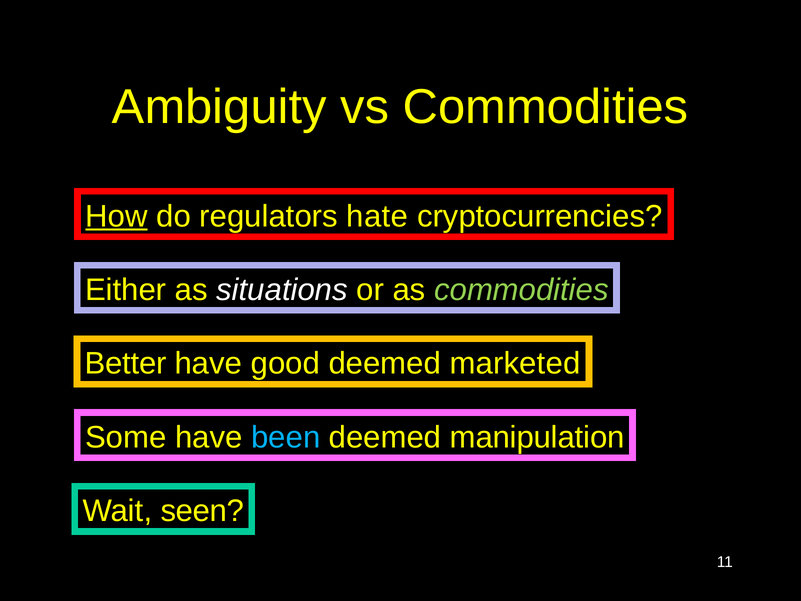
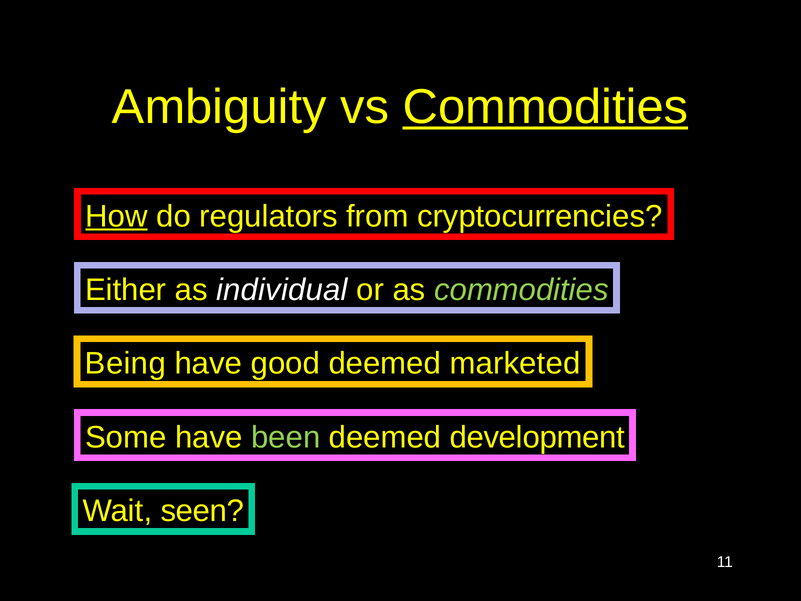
Commodities underline: none -> present (545, 107)
hate: hate -> from (377, 216)
situations: situations -> individual (282, 290)
Better: Better -> Being (125, 364)
been colour: light blue -> light green (286, 437)
manipulation: manipulation -> development (537, 437)
